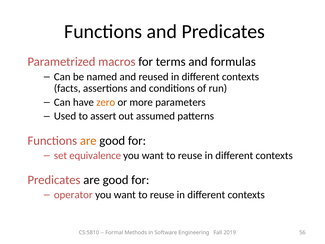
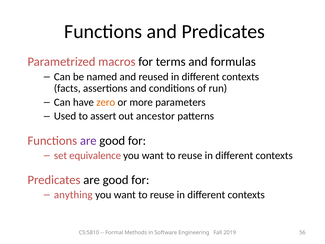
assumed: assumed -> ancestor (155, 116)
are colour: orange -> purple (88, 140)
operator: operator -> anything (73, 195)
